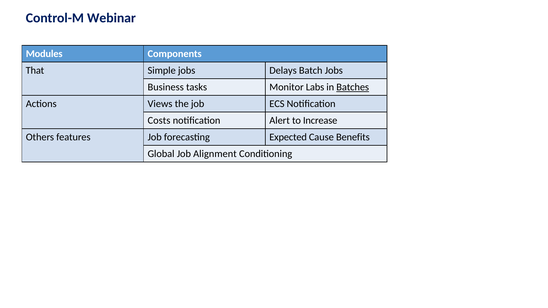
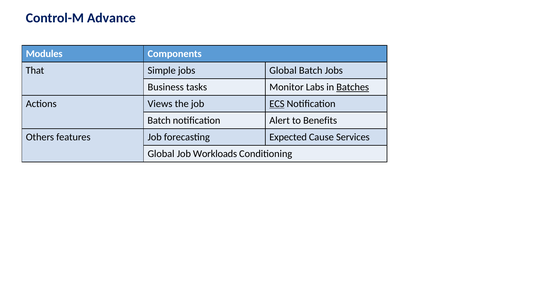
Webinar: Webinar -> Advance (111, 18)
jobs Delays: Delays -> Global (283, 71)
ECS underline: none -> present (277, 104)
Costs: Costs -> Batch (159, 121)
Increase: Increase -> Benefits (320, 121)
Benefits: Benefits -> Services (353, 137)
Alignment: Alignment -> Workloads (215, 154)
